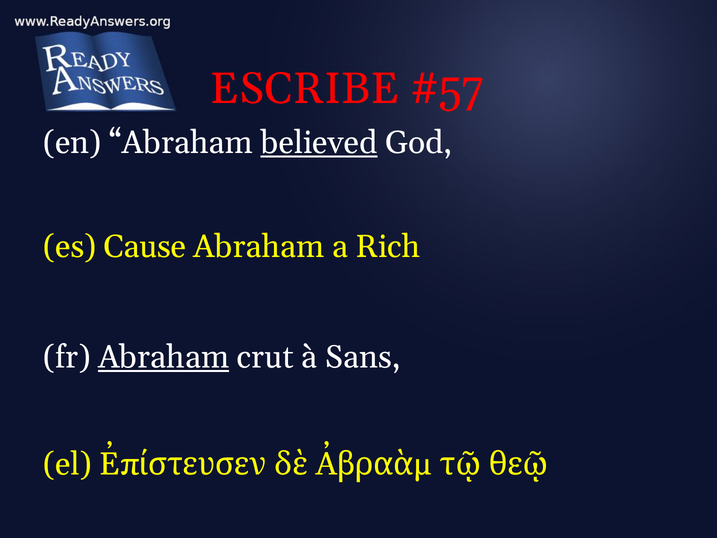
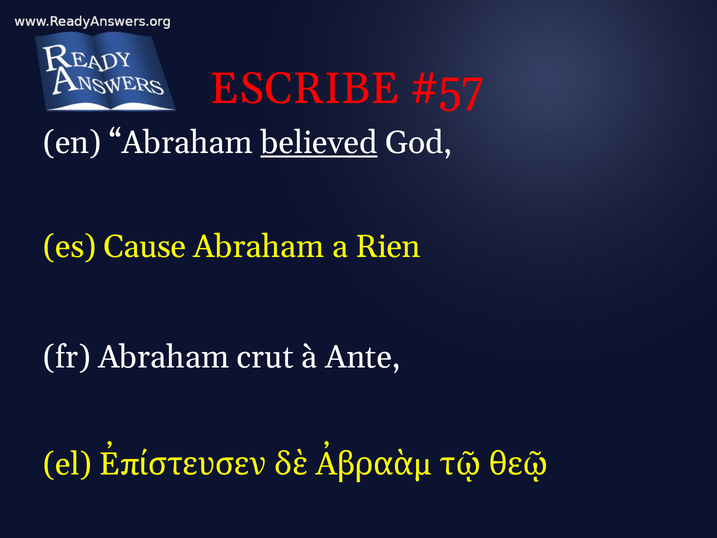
Rich: Rich -> Rien (388, 247)
Abraham underline: present -> none (164, 357)
Sans: Sans -> Ante (363, 357)
